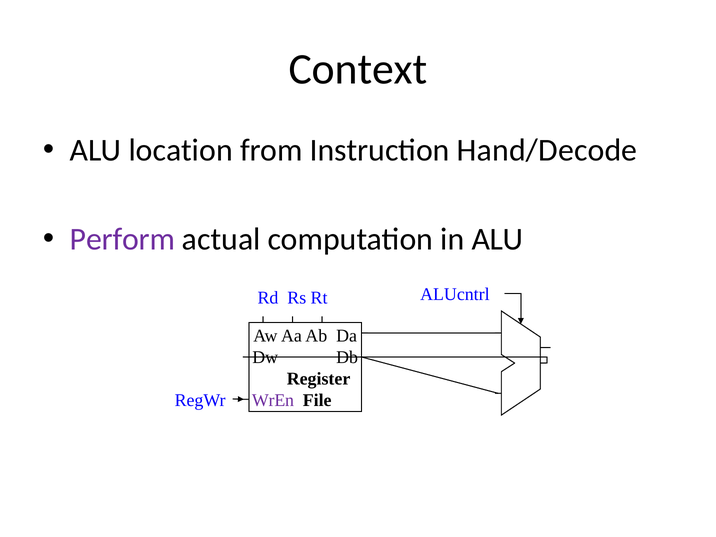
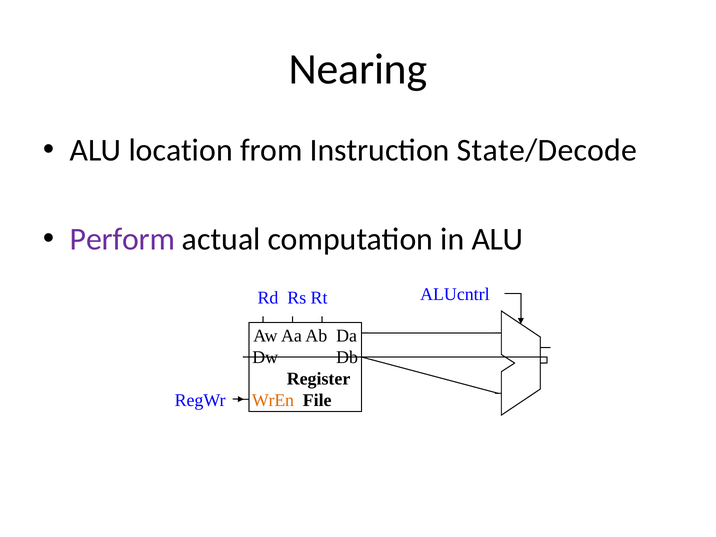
Context: Context -> Nearing (358, 69)
Hand/Decode: Hand/Decode -> State/Decode (547, 150)
WrEn colour: purple -> orange (273, 401)
